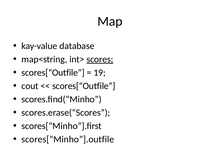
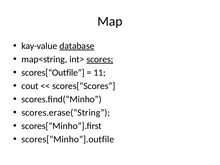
database underline: none -> present (77, 46)
19: 19 -> 11 (100, 73)
scores[“Outfile: scores[“Outfile -> scores[“Scores (84, 86)
scores.erase(“Scores: scores.erase(“Scores -> scores.erase(“String (66, 113)
